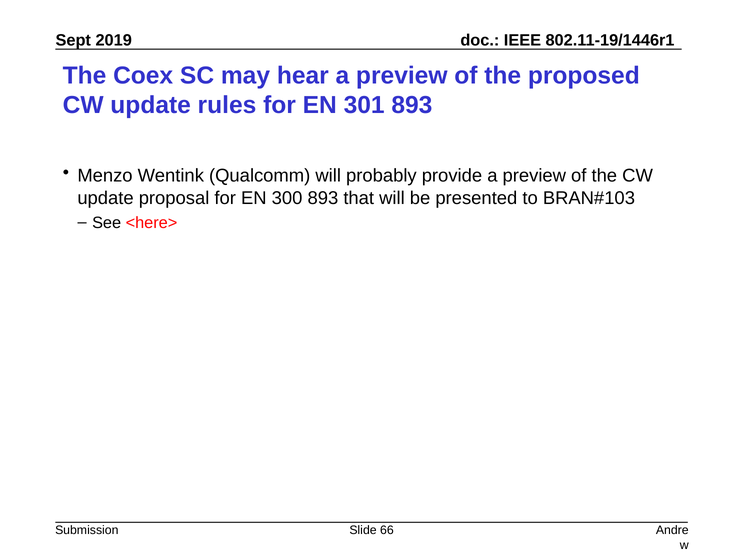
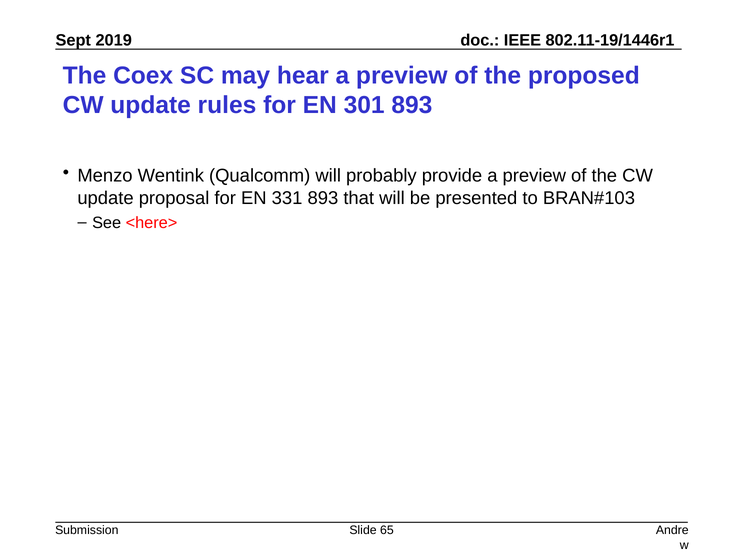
300: 300 -> 331 (287, 198)
66: 66 -> 65 (387, 530)
